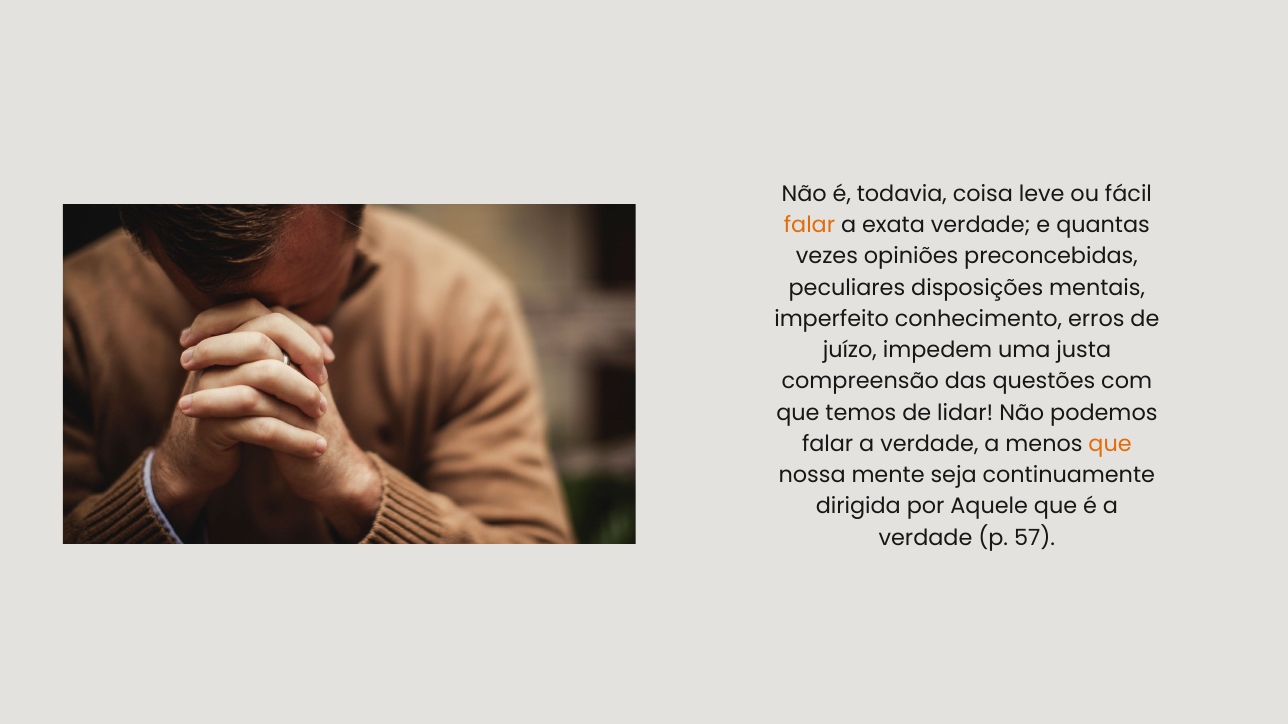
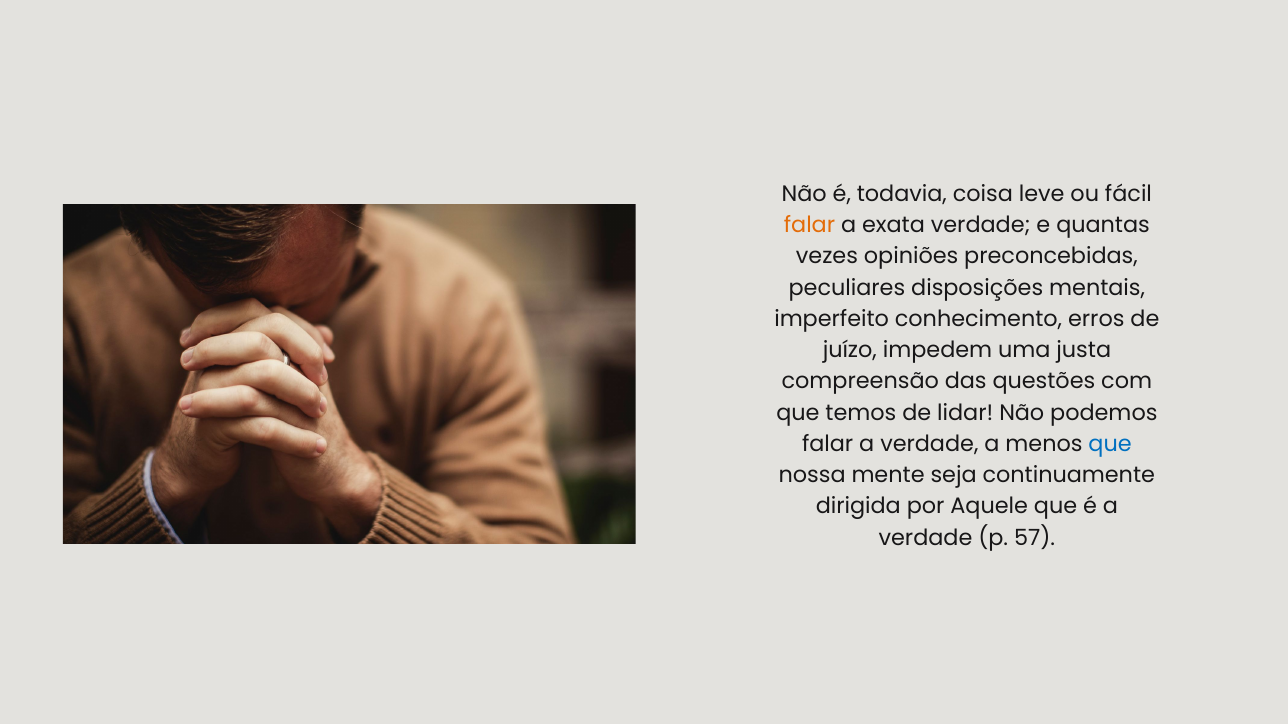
que colour: orange -> blue (1110, 444)
